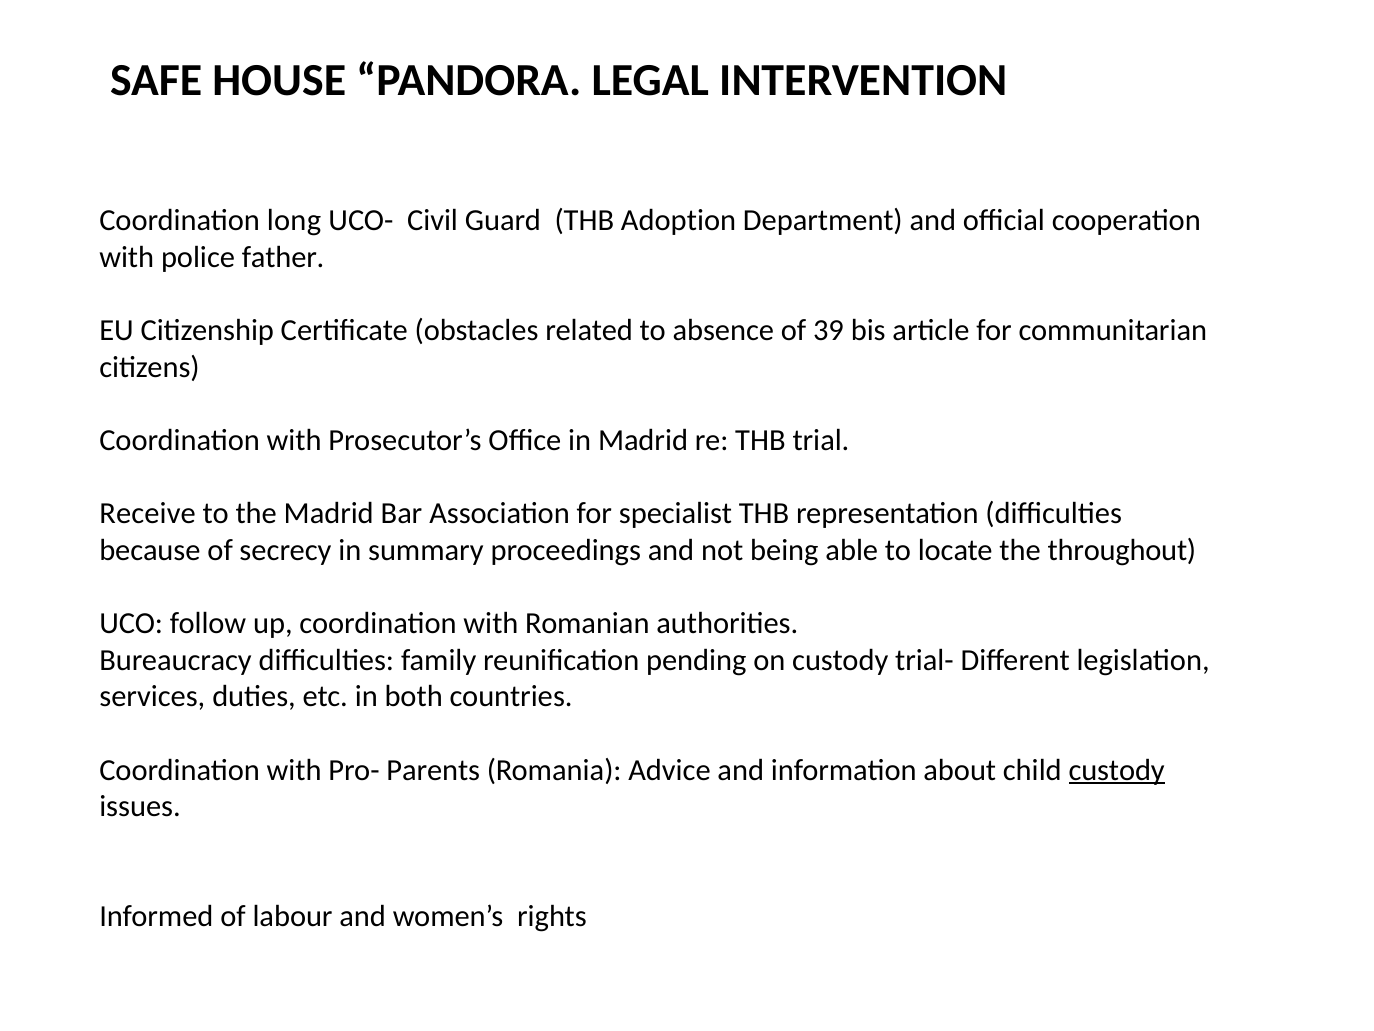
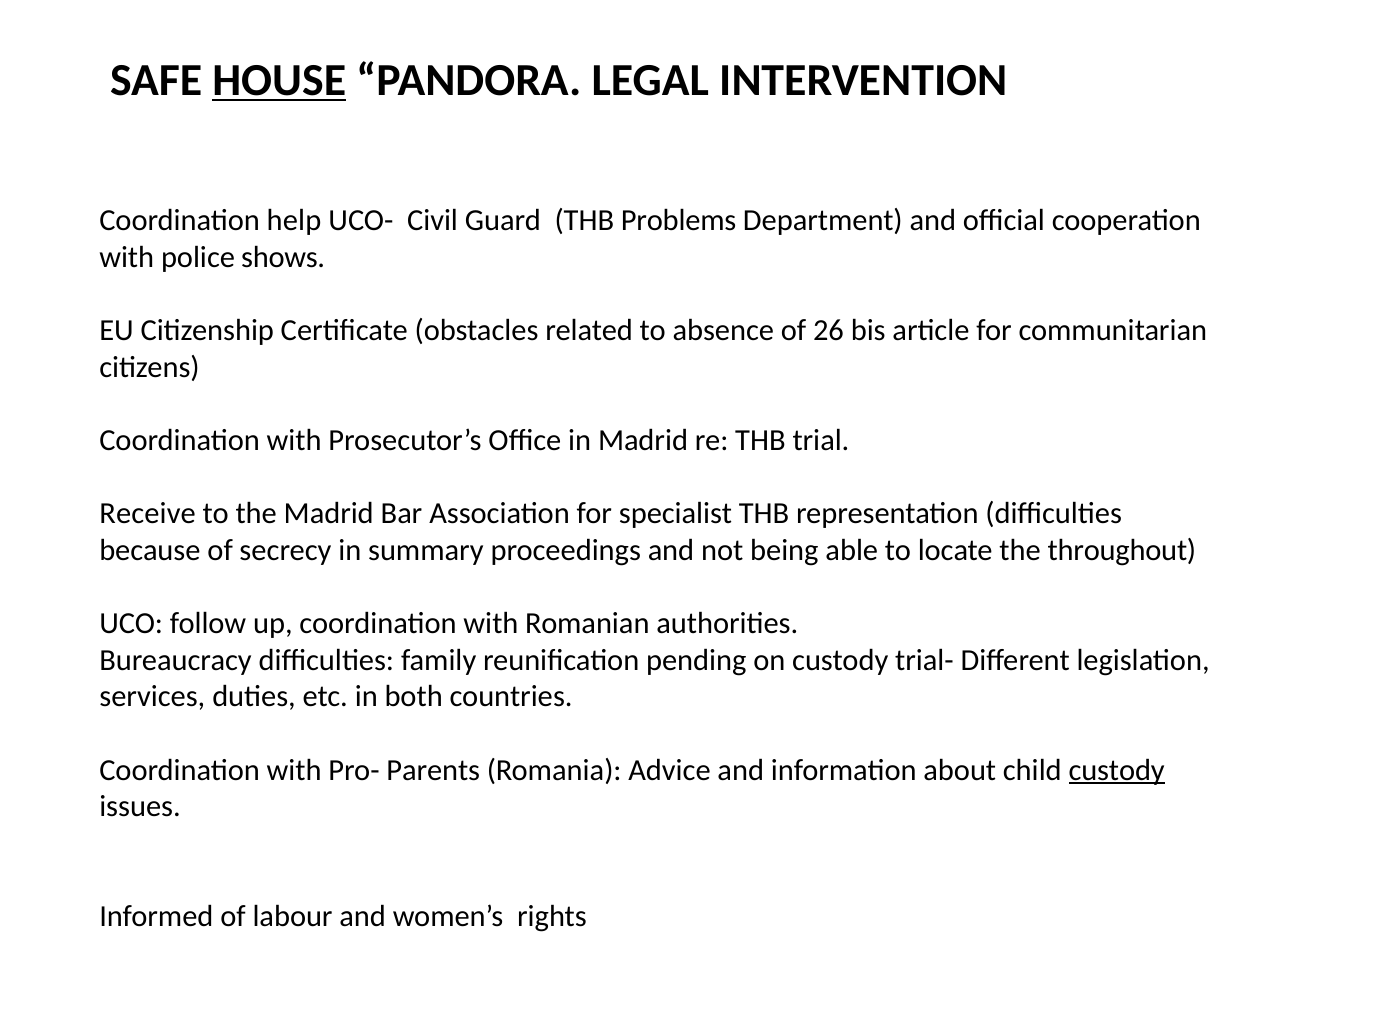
HOUSE underline: none -> present (279, 80)
long: long -> help (294, 220)
Adoption: Adoption -> Problems (679, 220)
father: father -> shows (283, 257)
39: 39 -> 26 (828, 330)
